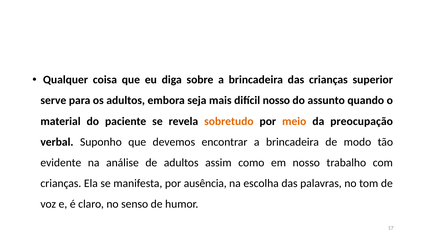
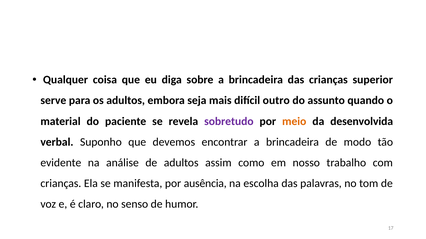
difícil nosso: nosso -> outro (276, 101)
sobretudo colour: orange -> purple (229, 122)
preocupação: preocupação -> desenvolvida (362, 122)
